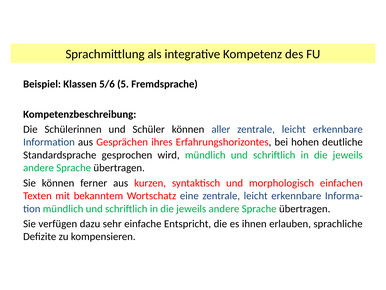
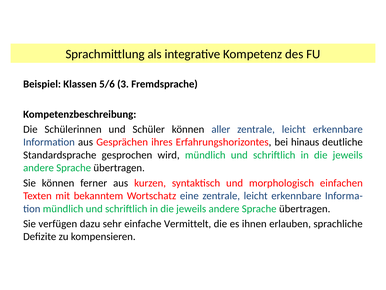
5: 5 -> 3 (123, 84)
hohen: hohen -> hinaus (305, 142)
Entspricht: Entspricht -> Vermittelt (188, 223)
